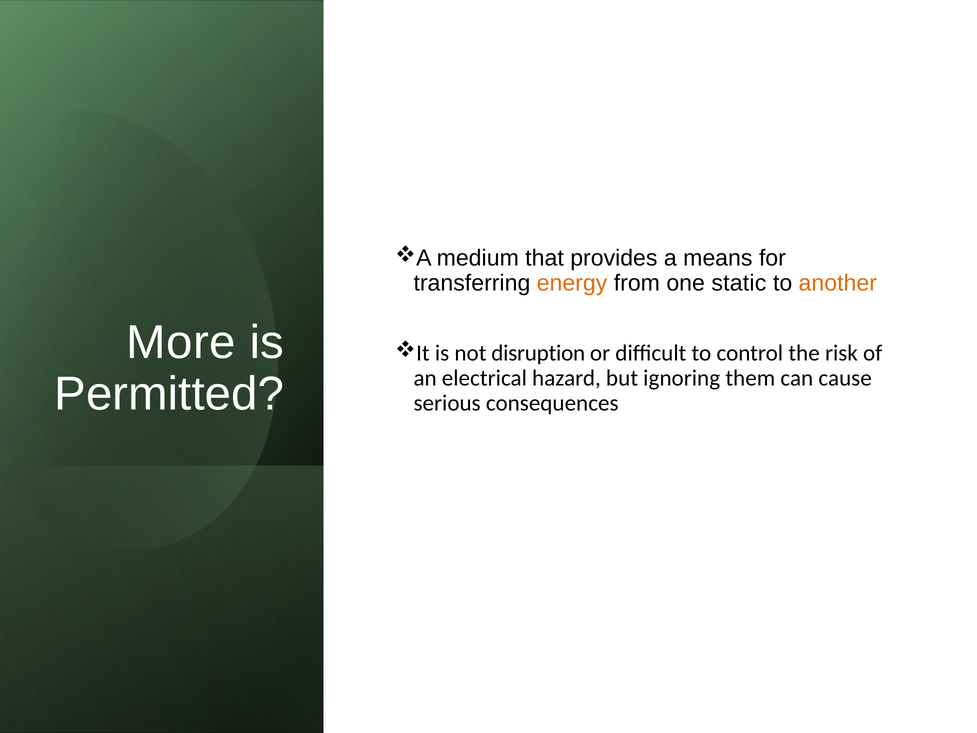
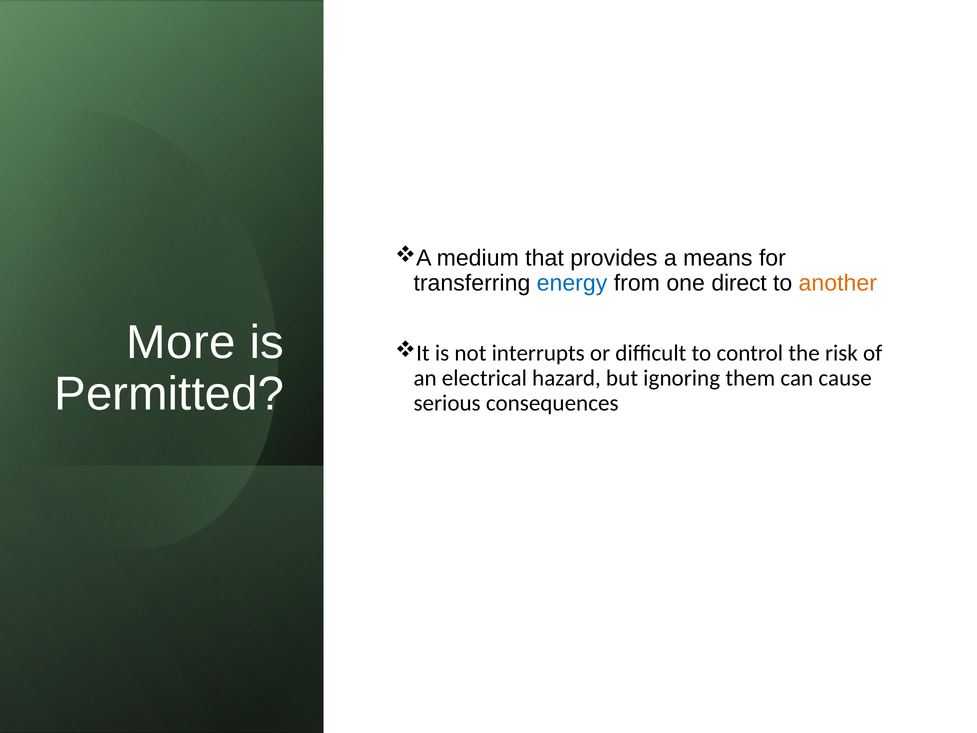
energy colour: orange -> blue (572, 283)
static: static -> direct (739, 283)
disruption: disruption -> interrupts (538, 353)
